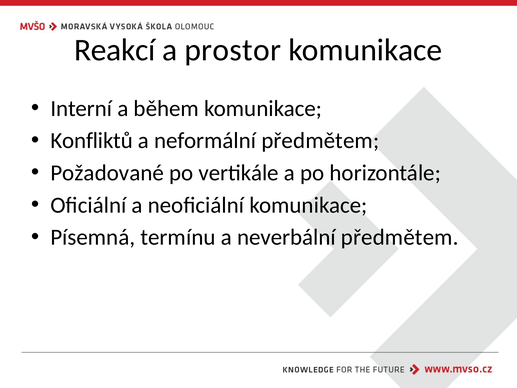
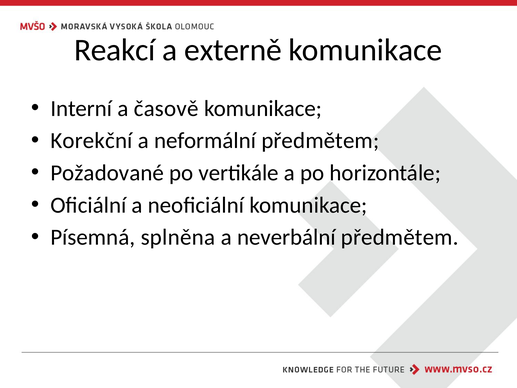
prostor: prostor -> externě (233, 50)
během: během -> časově (166, 108)
Konfliktů: Konfliktů -> Korekční (91, 141)
termínu: termínu -> splněna (178, 237)
